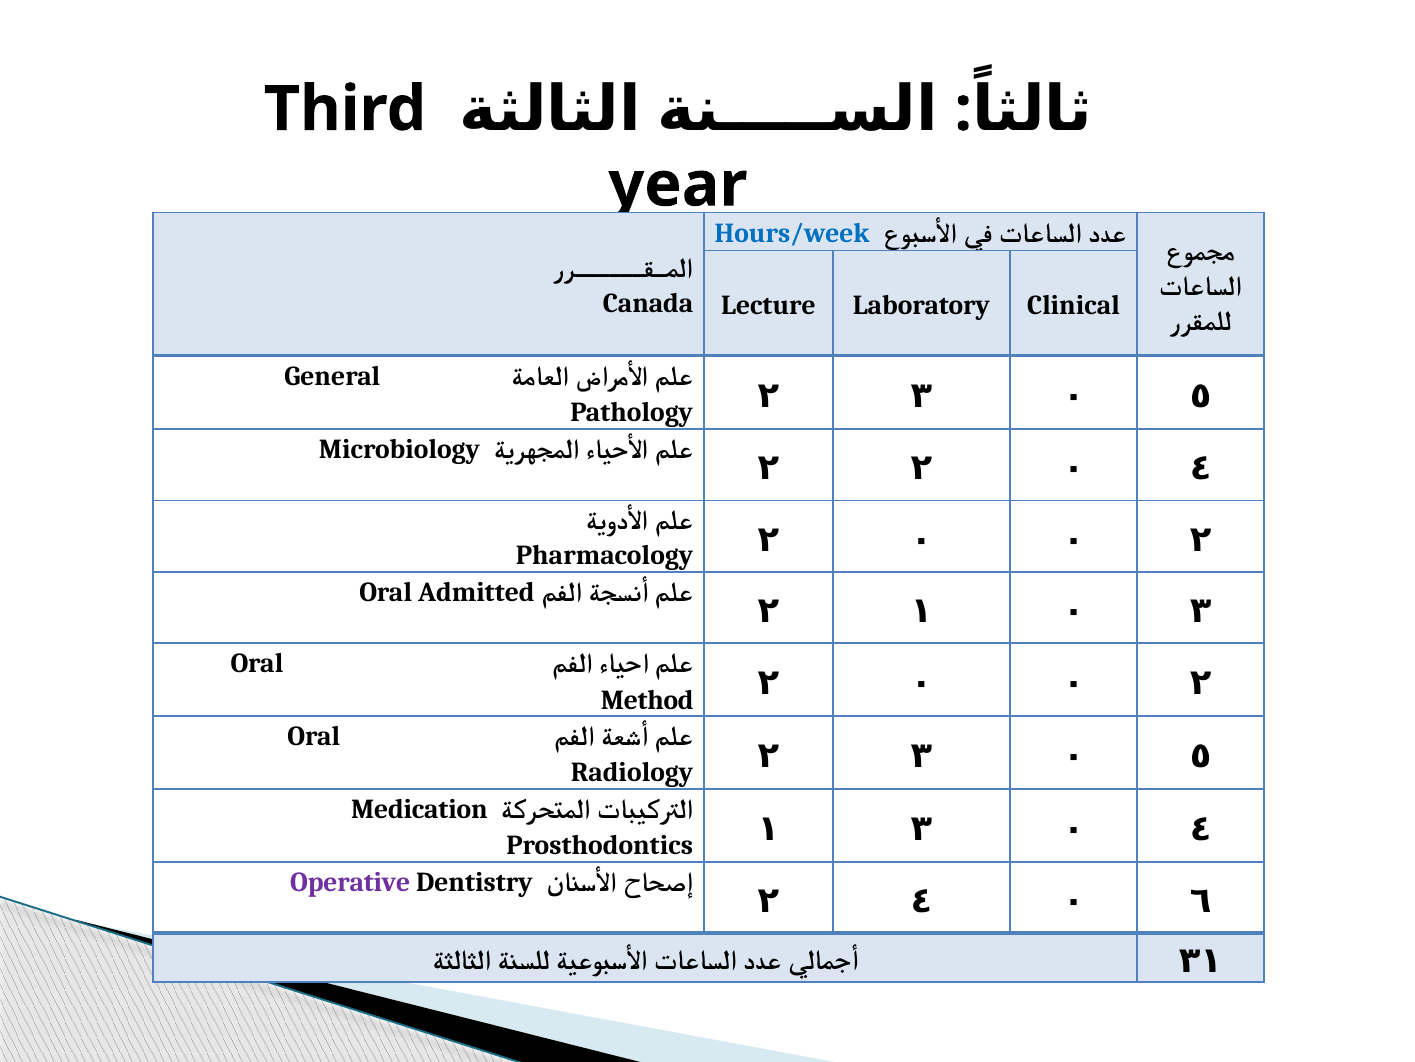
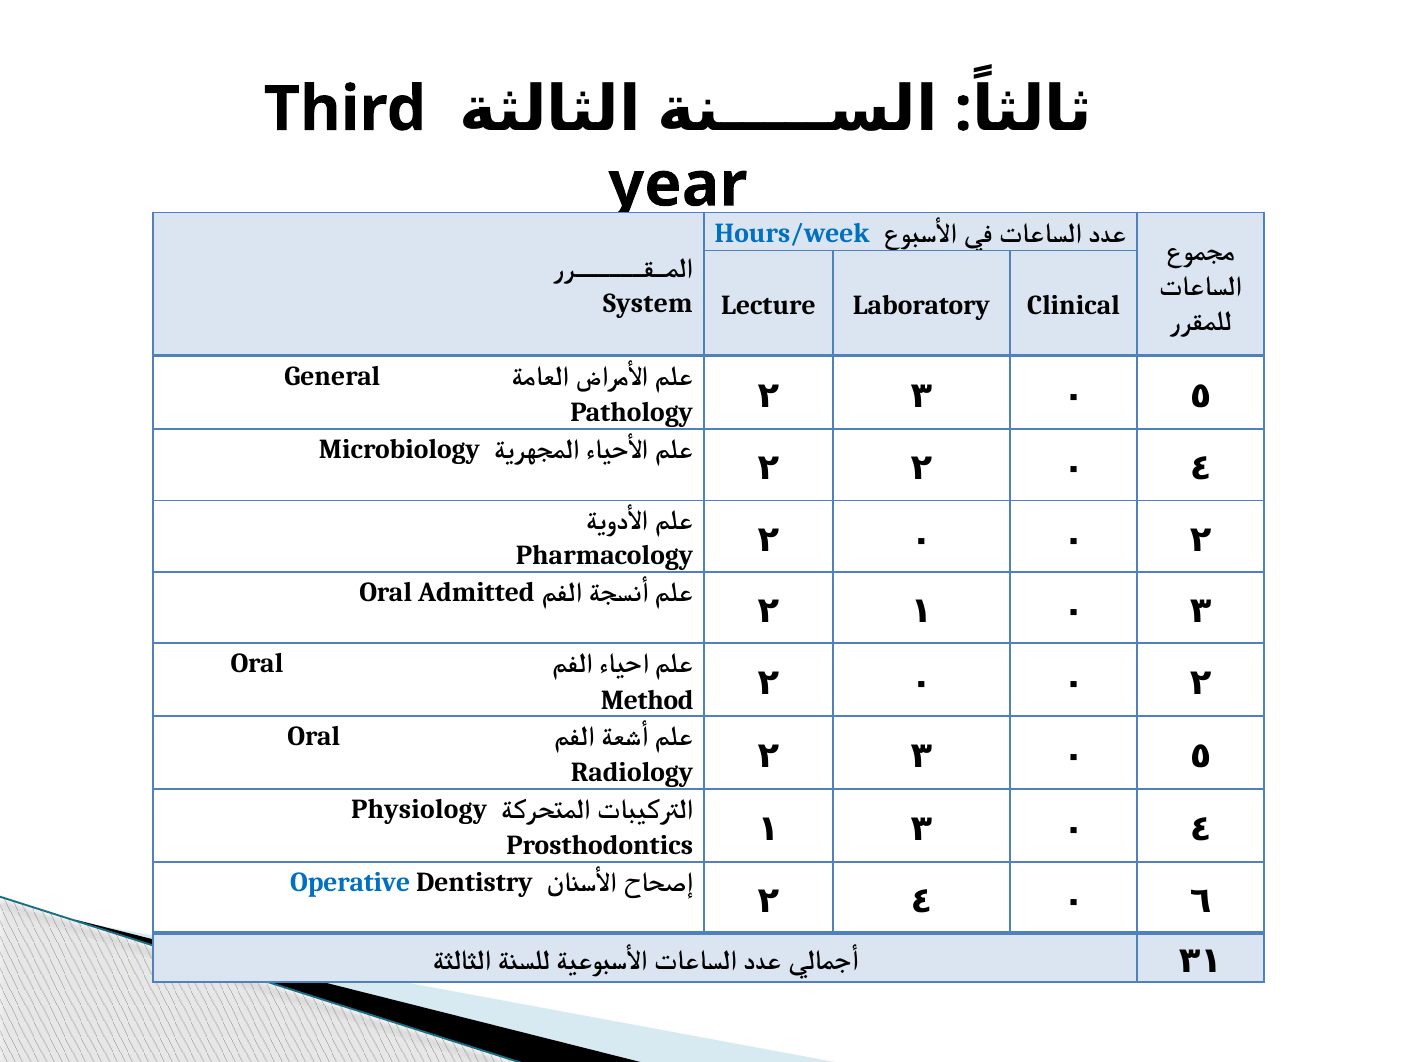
Canada: Canada -> System (648, 303)
Medication: Medication -> Physiology (419, 809)
Operative colour: purple -> blue (350, 882)
